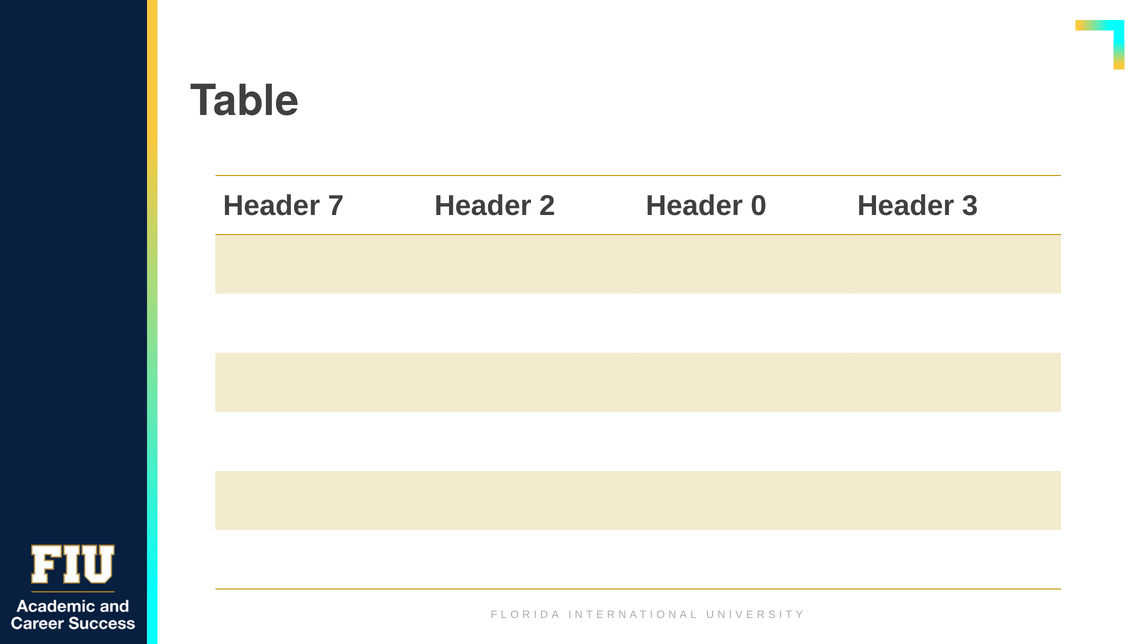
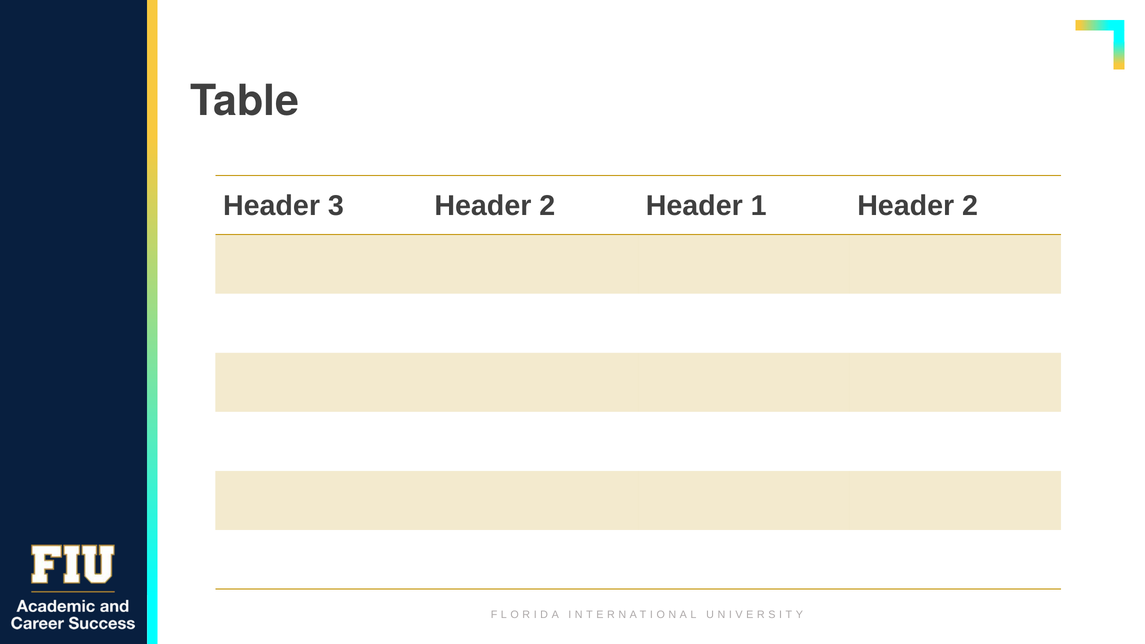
7: 7 -> 3 (336, 206)
0: 0 -> 1 (759, 206)
3: 3 -> 2 (970, 206)
